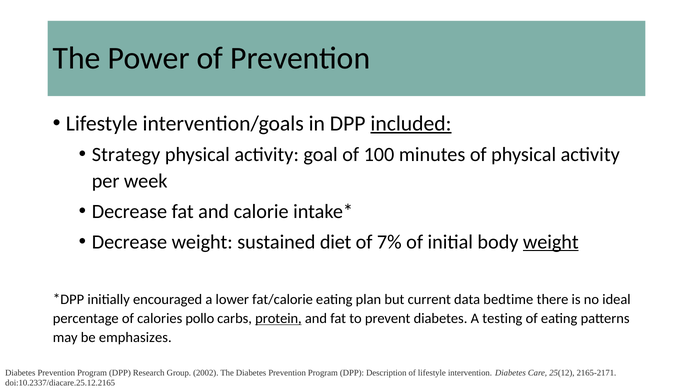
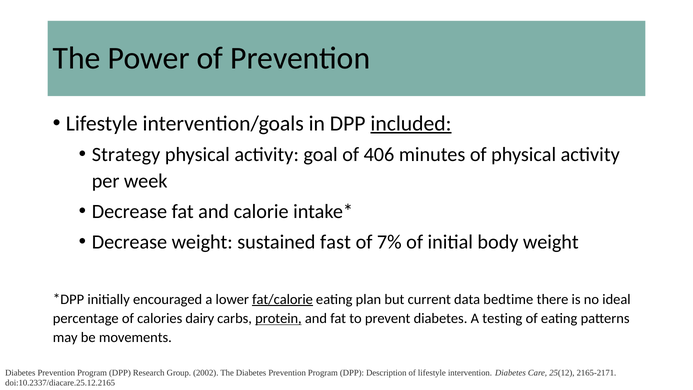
100: 100 -> 406 (379, 155)
diet: diet -> fast (335, 242)
weight underline: present -> none (551, 242)
fat/calorie underline: none -> present (283, 299)
pollo: pollo -> dairy (200, 318)
emphasizes: emphasizes -> movements (135, 337)
